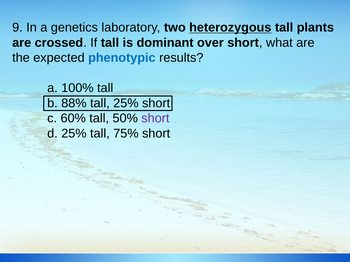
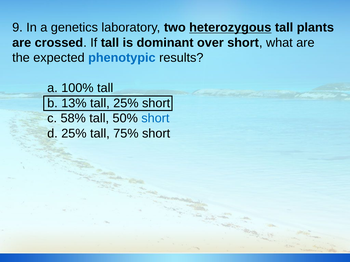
88%: 88% -> 13% (74, 103)
60%: 60% -> 58% (73, 118)
short colour: purple -> blue (155, 118)
